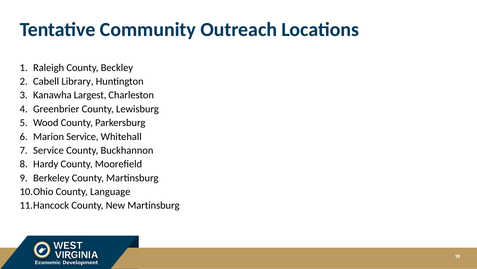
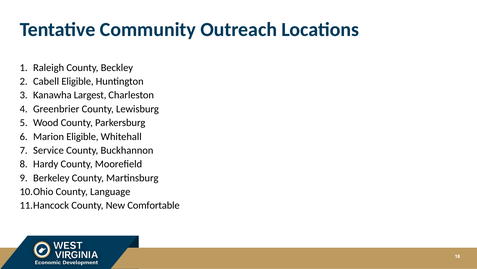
Cabell Library: Library -> Eligible (78, 81)
Marion Service: Service -> Eligible (82, 136)
New Martinsburg: Martinsburg -> Comfortable (154, 205)
